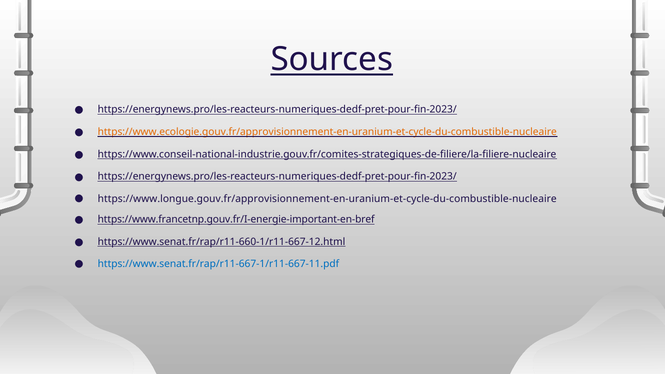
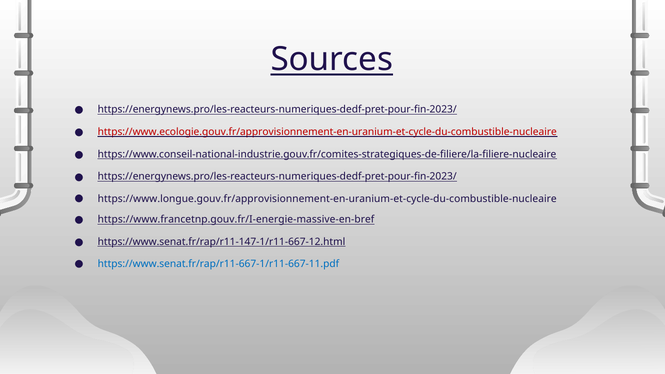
https://www.ecologie.gouv.fr/approvisionnement-en-uranium-et-cycle-du-combustible-nucleaire colour: orange -> red (327, 132)
https://www.francetnp.gouv.fr/I-energie-important-en-bref: https://www.francetnp.gouv.fr/I-energie-important-en-bref -> https://www.francetnp.gouv.fr/I-energie-massive-en-bref (236, 220)
https://www.senat.fr/rap/r11-660-1/r11-667-12.html: https://www.senat.fr/rap/r11-660-1/r11-667-12.html -> https://www.senat.fr/rap/r11-147-1/r11-667-12.html (221, 242)
